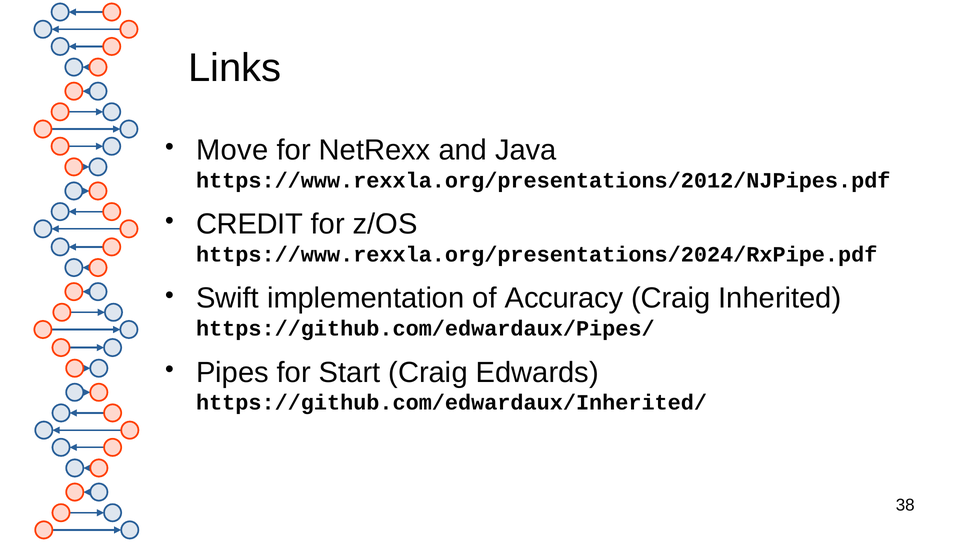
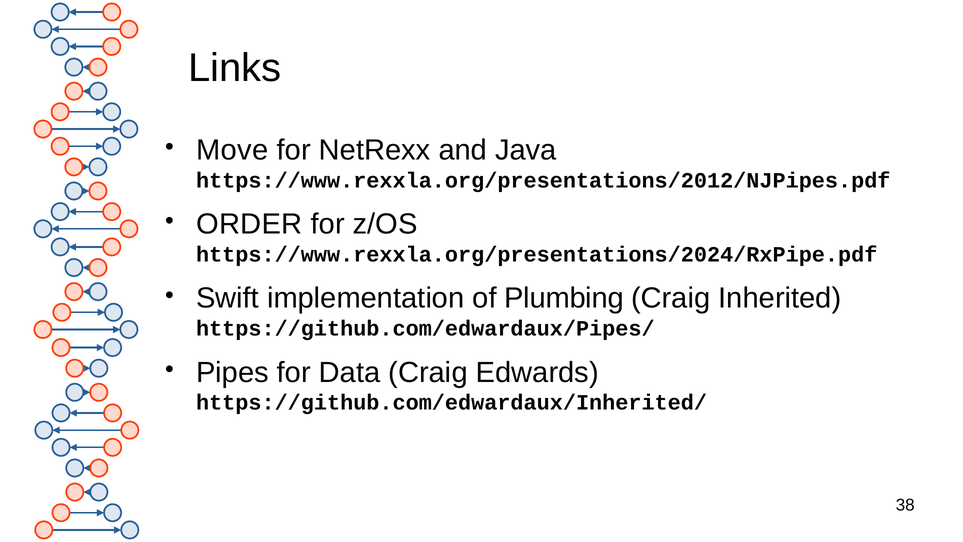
CREDIT: CREDIT -> ORDER (249, 224)
Accuracy: Accuracy -> Plumbing (564, 298)
Start: Start -> Data (350, 372)
